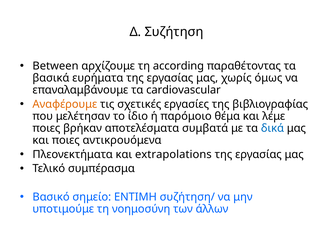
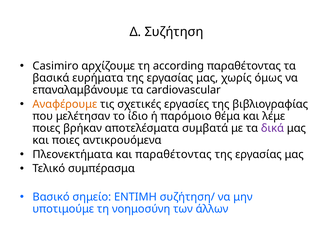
Between: Between -> Casimiro (56, 66)
δικά colour: blue -> purple (272, 128)
και extrapolations: extrapolations -> παραθέτοντας (173, 154)
